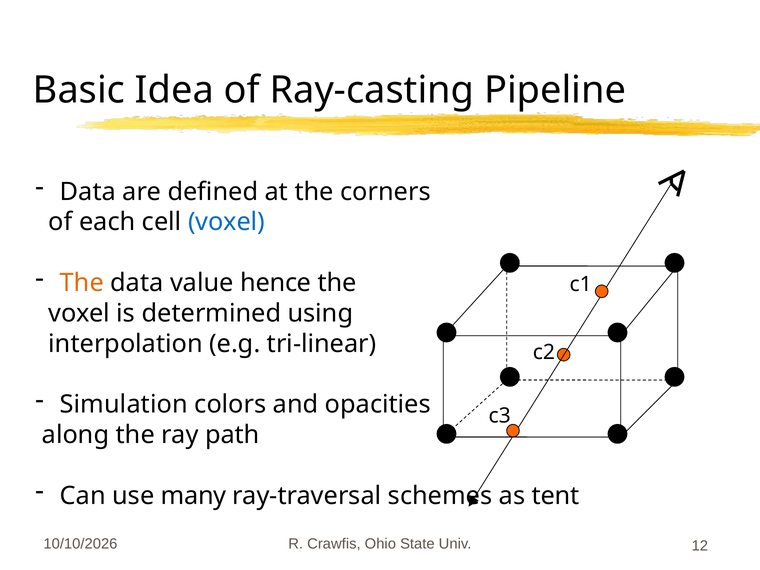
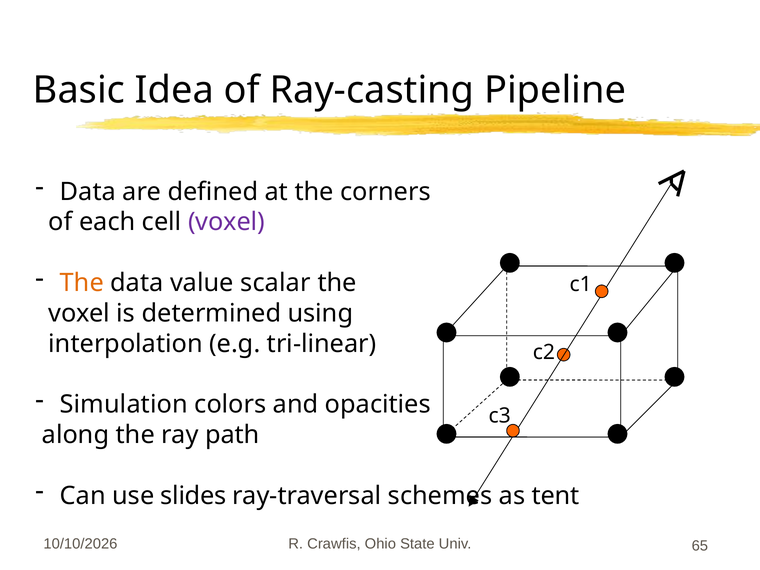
voxel colour: blue -> purple (226, 222)
hence: hence -> scalar (276, 283)
many: many -> slides (193, 496)
12: 12 -> 65 (700, 546)
